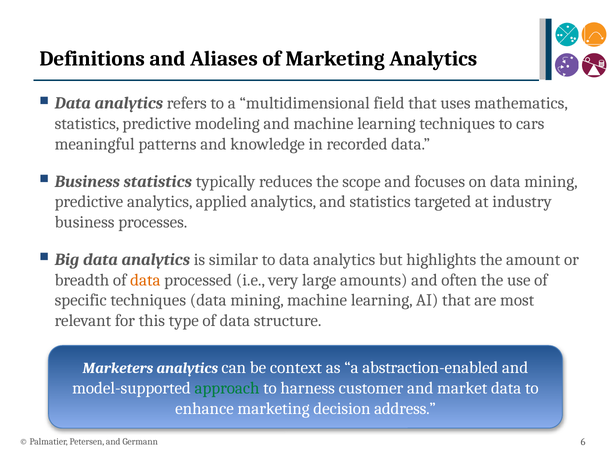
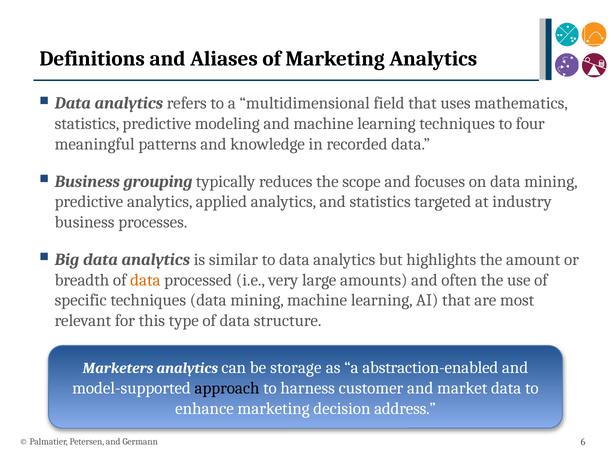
cars: cars -> four (530, 124)
Business statistics: statistics -> grouping (158, 182)
context: context -> storage (296, 368)
approach colour: green -> black (227, 388)
